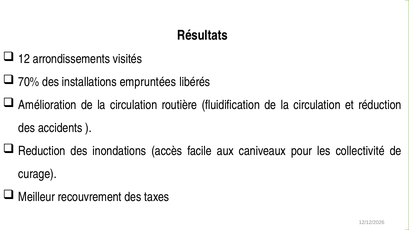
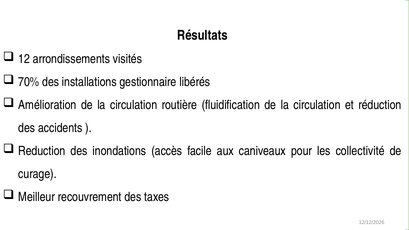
empruntées: empruntées -> gestionnaire (148, 82)
